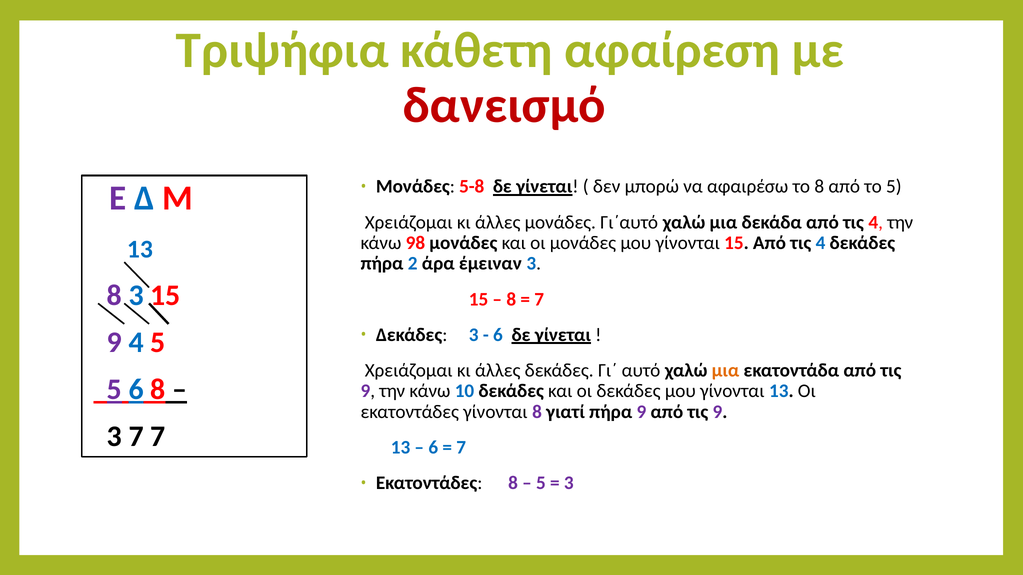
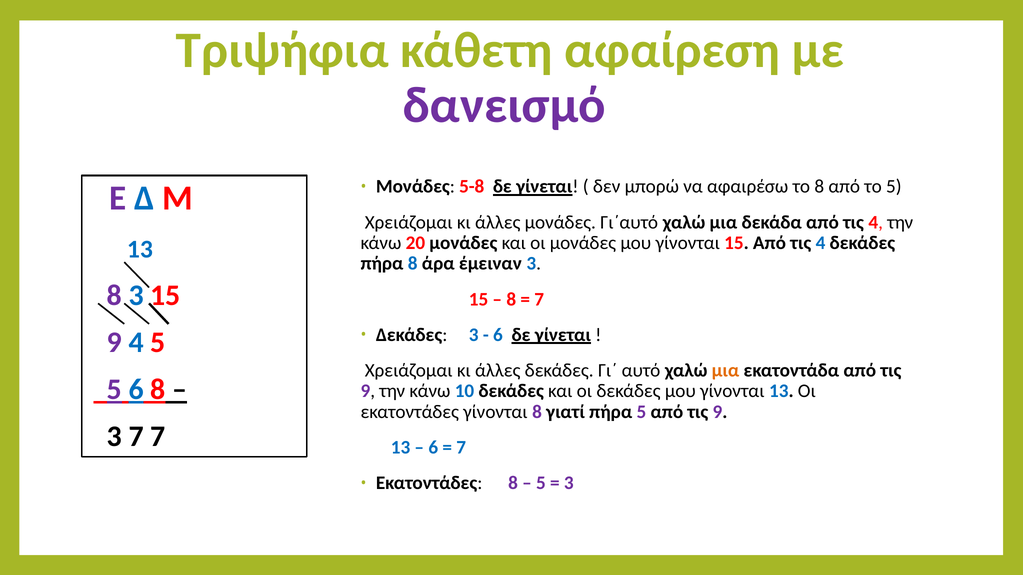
δανεισμό colour: red -> purple (504, 105)
98: 98 -> 20 (415, 243)
πήρα 2: 2 -> 8 (413, 264)
πήρα 9: 9 -> 5 (641, 412)
